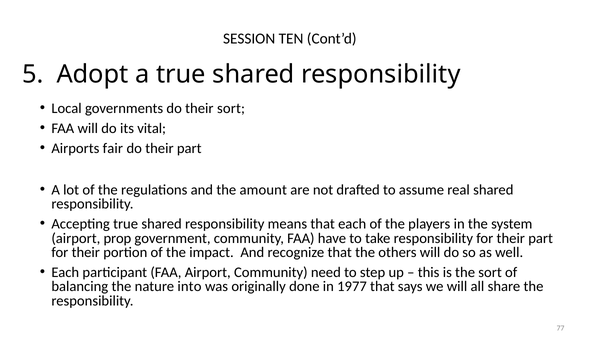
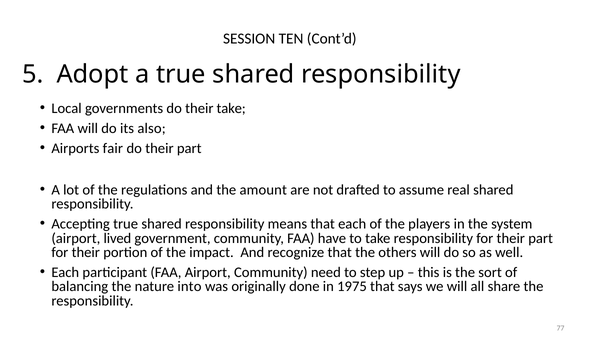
their sort: sort -> take (231, 108)
vital: vital -> also (152, 128)
prop: prop -> lived (117, 238)
1977: 1977 -> 1975 (352, 286)
